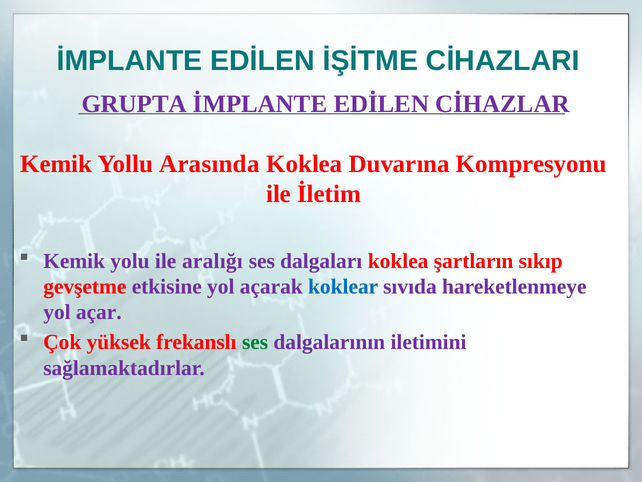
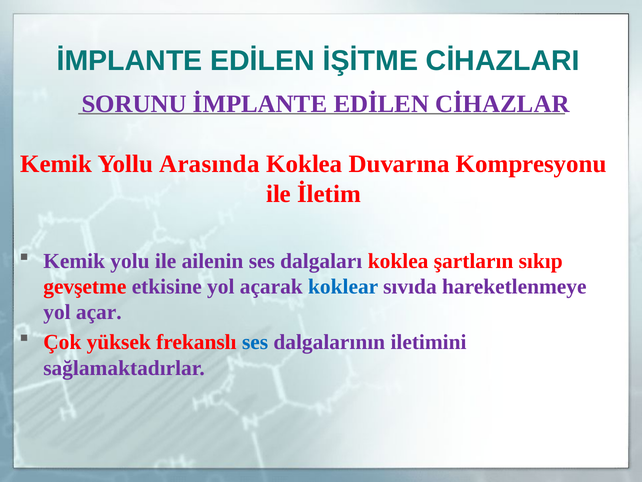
GRUPTA: GRUPTA -> SORUNU (134, 104)
aralığı: aralığı -> ailenin (213, 261)
ses colour: green -> blue (255, 342)
